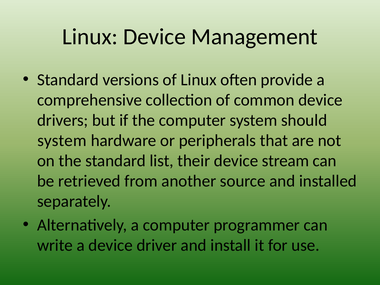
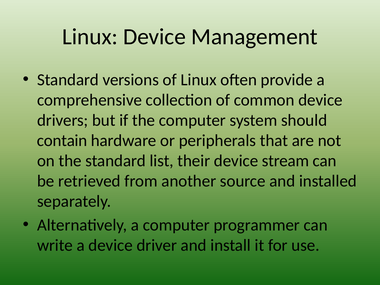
system: system -> contain (62, 141)
